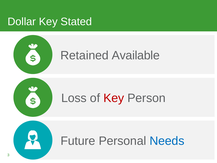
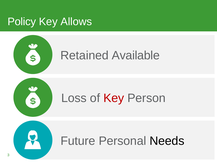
Dollar: Dollar -> Policy (22, 22)
Stated: Stated -> Allows (76, 22)
Needs colour: blue -> black (167, 141)
